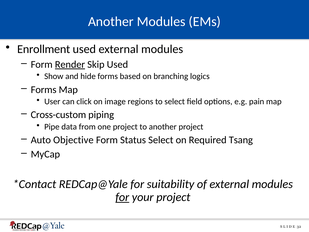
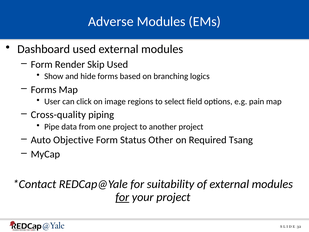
Another: Another -> Adverse (111, 22)
Enrollment: Enrollment -> Dashboard (44, 49)
Render underline: present -> none (70, 64)
Cross-custom: Cross-custom -> Cross-quality (58, 115)
Status Select: Select -> Other (161, 140)
